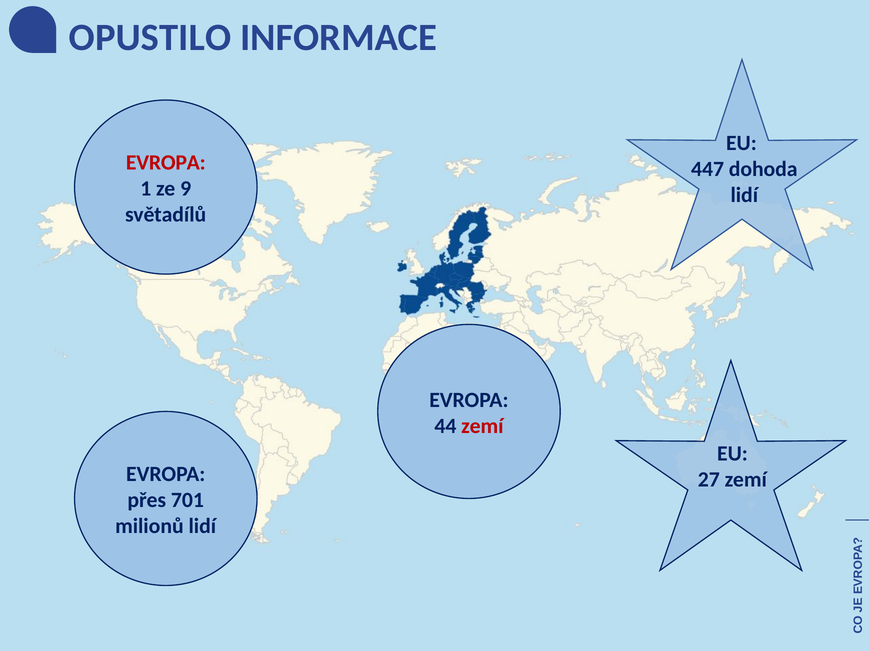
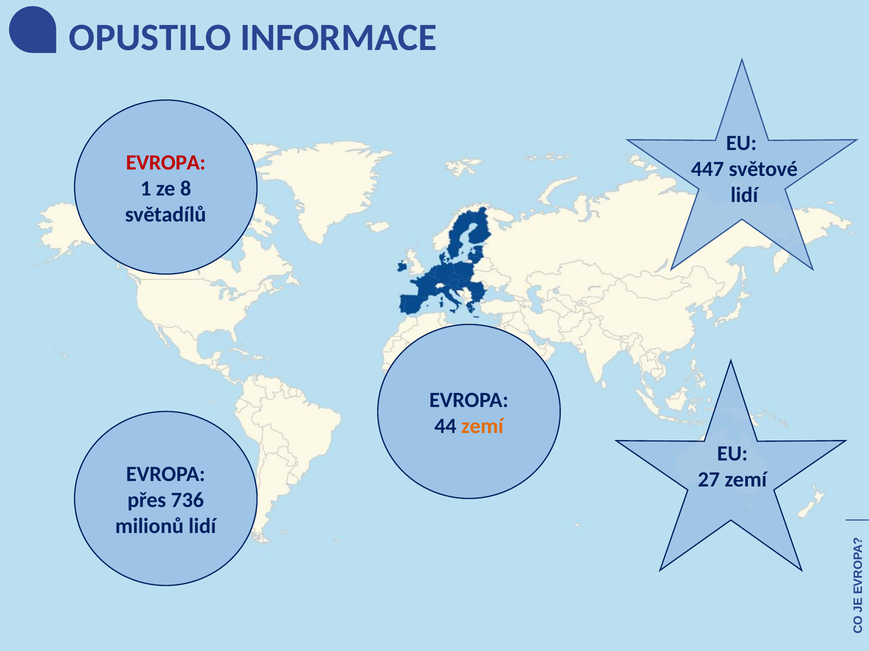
dohoda: dohoda -> světové (763, 169)
9: 9 -> 8 (186, 189)
zemí colour: red -> orange (482, 426)
701: 701 -> 736 (187, 501)
